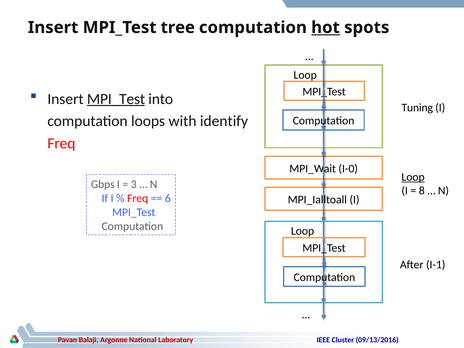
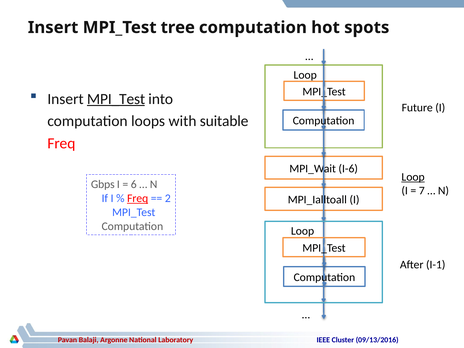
hot underline: present -> none (326, 27)
Tuning: Tuning -> Future (417, 108)
identify: identify -> suitable (224, 121)
I-0: I-0 -> I-6 (348, 169)
3: 3 -> 6 (134, 184)
8: 8 -> 7 (422, 191)
Freq underline: none -> present (138, 198)
6: 6 -> 2 (168, 198)
